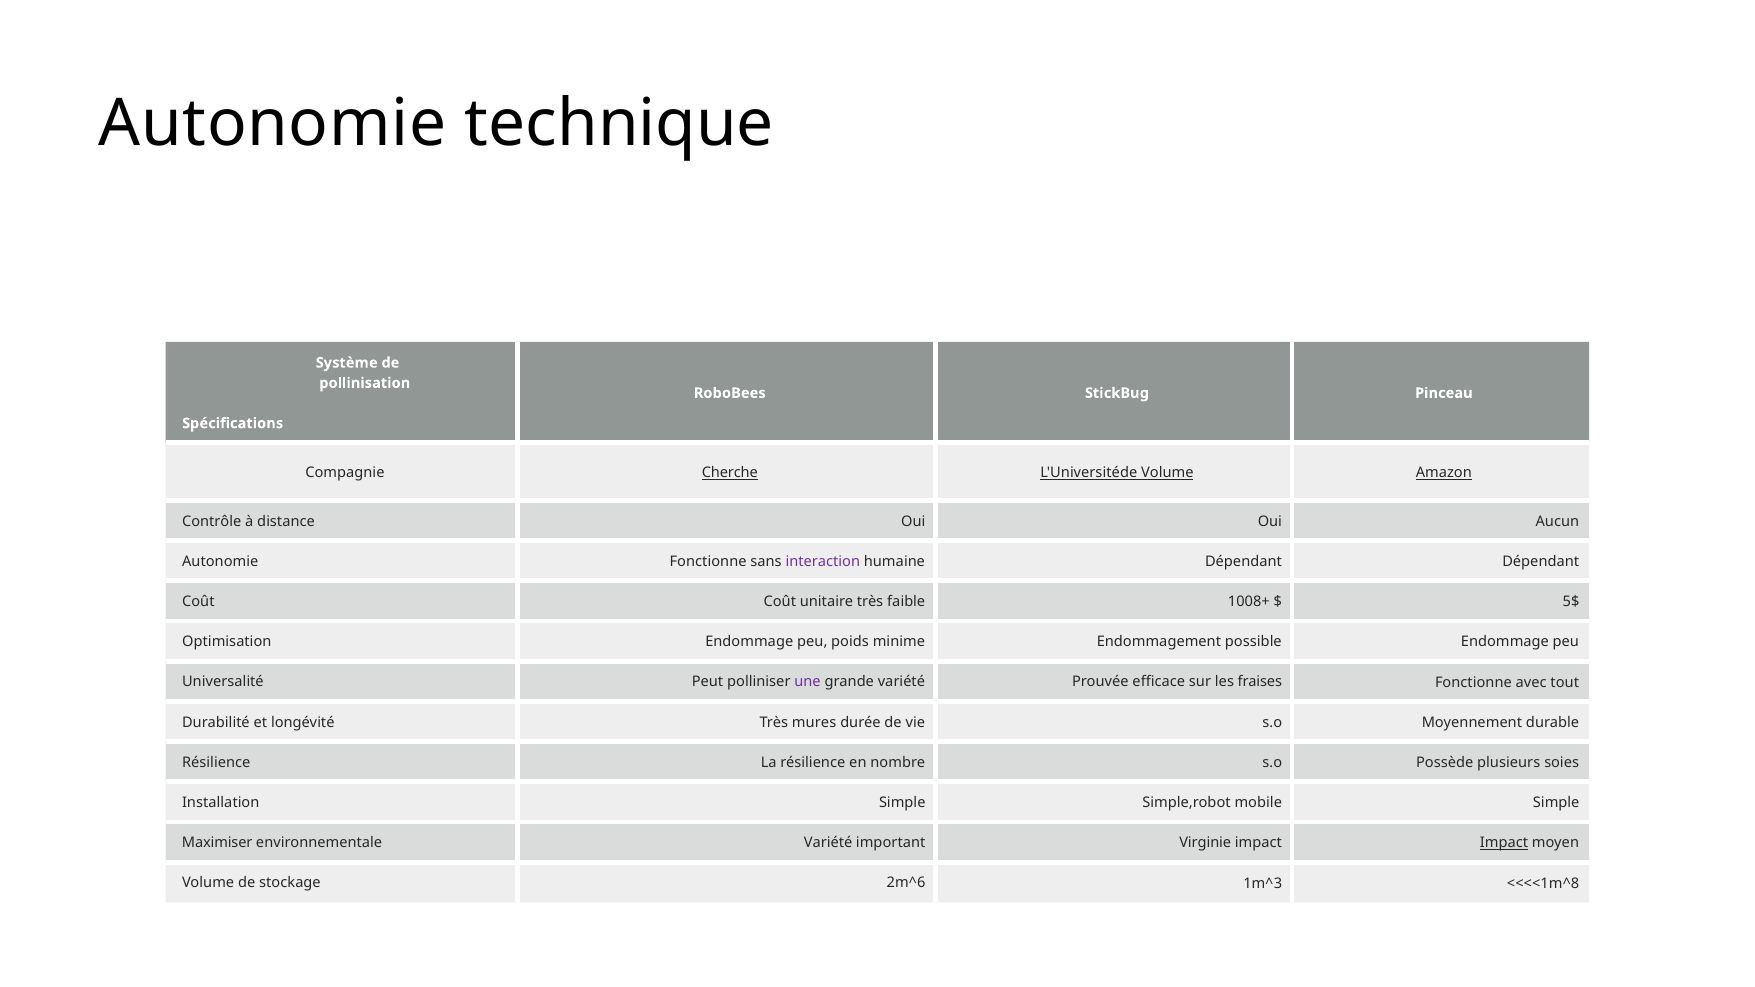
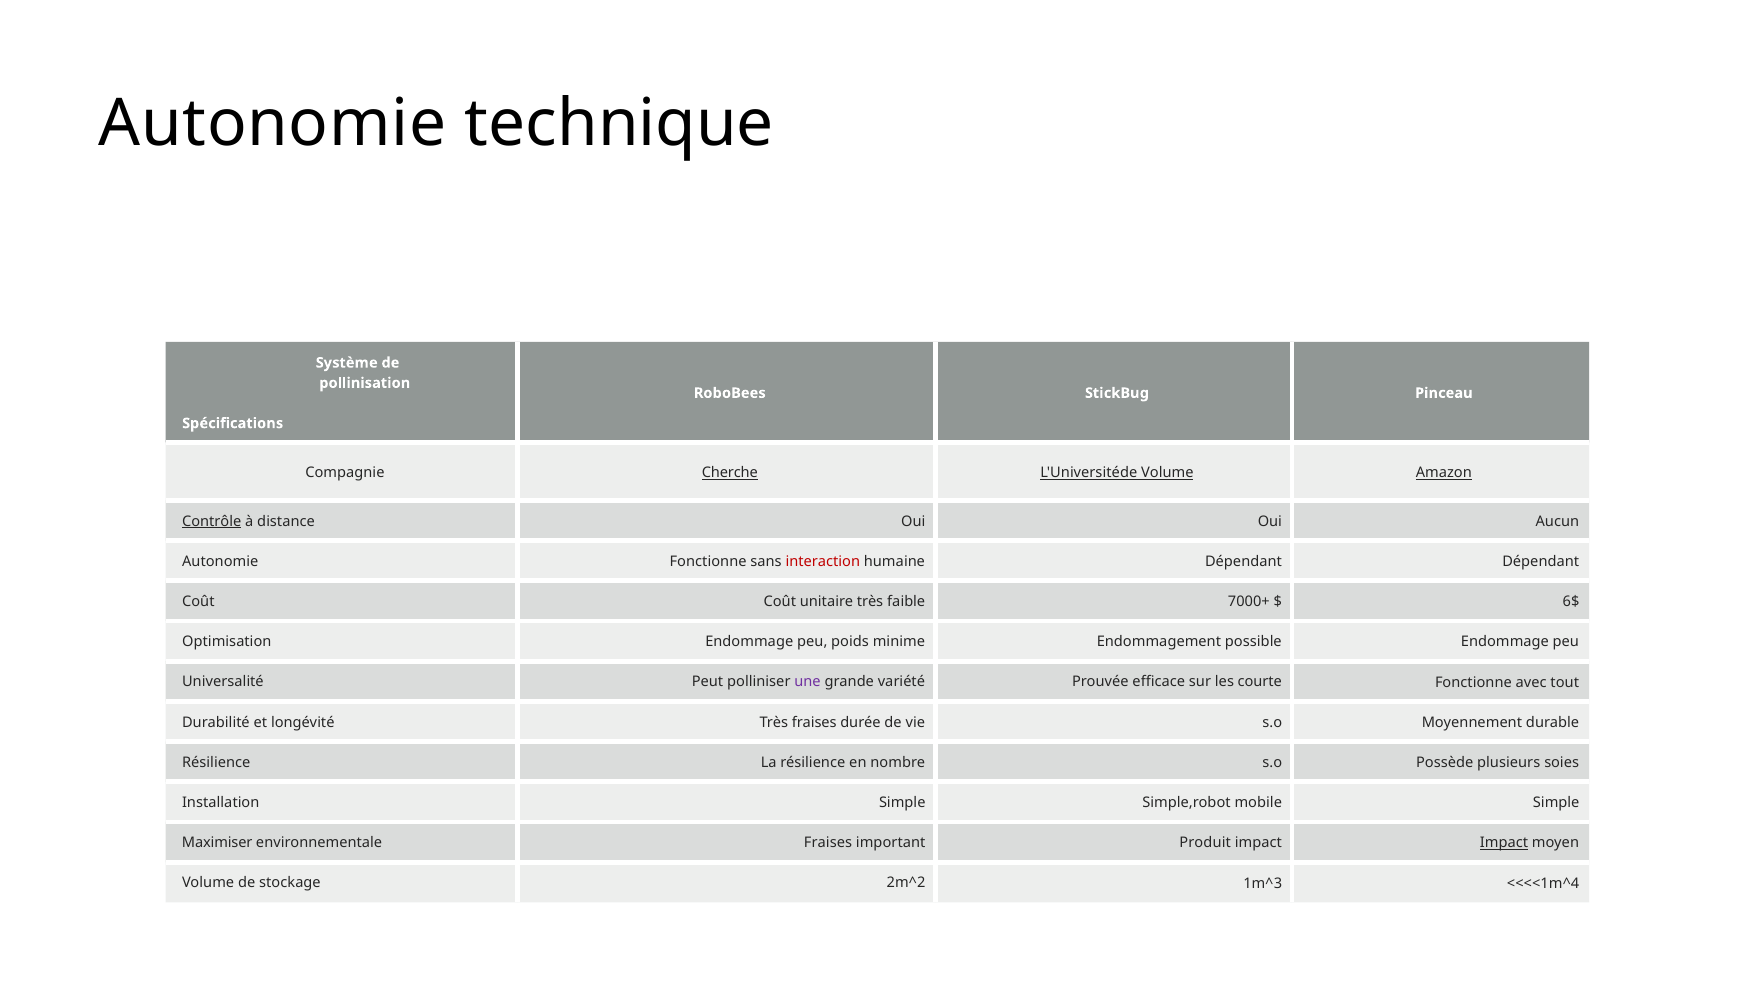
Contrôle underline: none -> present (212, 521)
interaction colour: purple -> red (823, 562)
1008+: 1008+ -> 7000+ (1249, 602)
5$: 5$ -> 6$ (1571, 602)
fraises: fraises -> courte (1260, 682)
Très mures: mures -> fraises (814, 722)
environnementale Variété: Variété -> Fraises (828, 843)
Virginie: Virginie -> Produit (1205, 843)
2m^6: 2m^6 -> 2m^2 (906, 883)
<<<<1m^8: <<<<1m^8 -> <<<<1m^4 (1543, 883)
